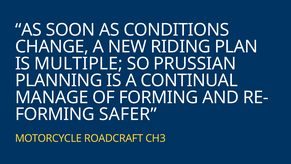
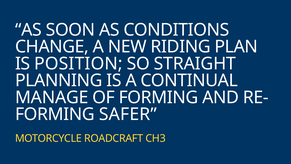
MULTIPLE: MULTIPLE -> POSITION (78, 64)
PRUSSIAN: PRUSSIAN -> STRAIGHT (195, 64)
